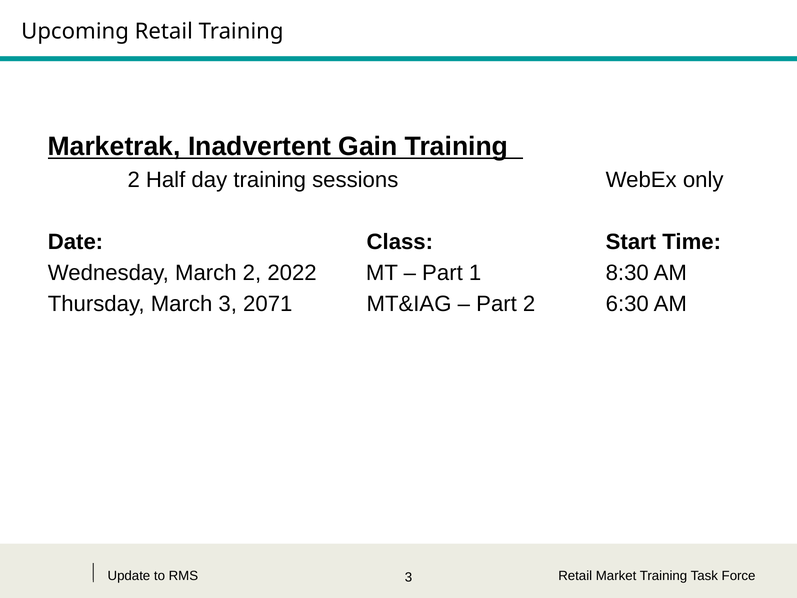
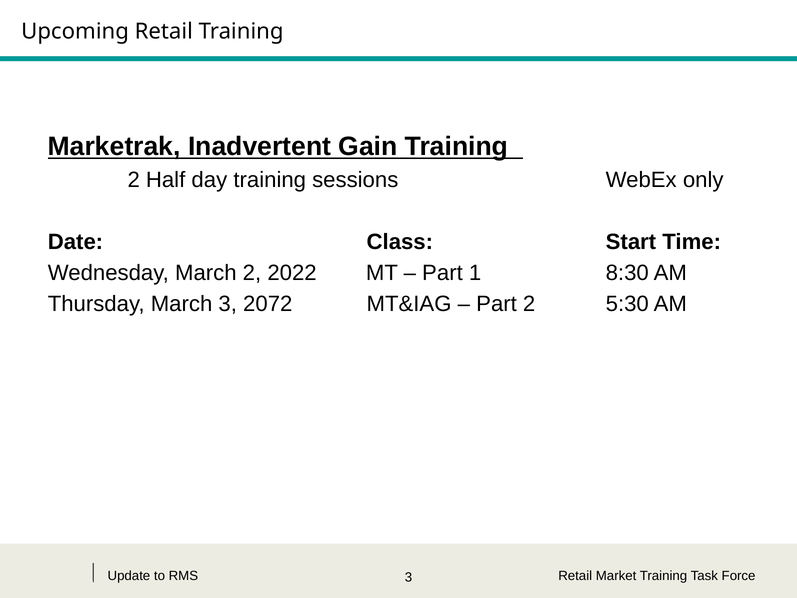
2071: 2071 -> 2072 (268, 304)
6:30: 6:30 -> 5:30 (627, 304)
